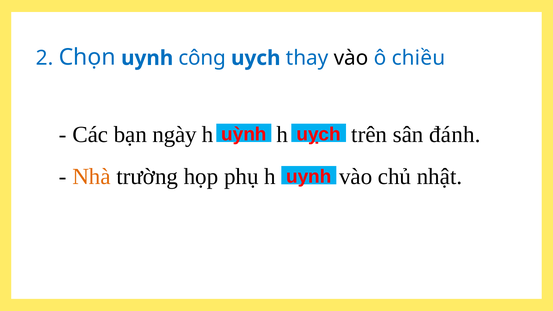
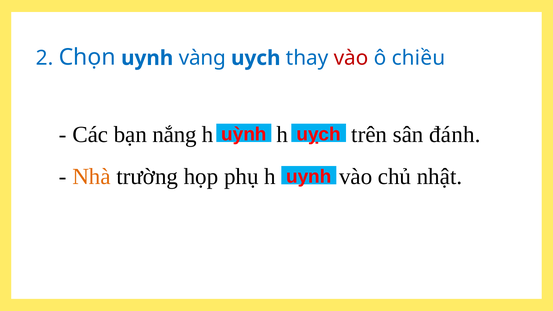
công: công -> vàng (202, 58)
vào colour: black -> red (351, 58)
ngày: ngày -> nắng (175, 135)
